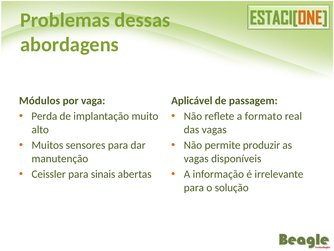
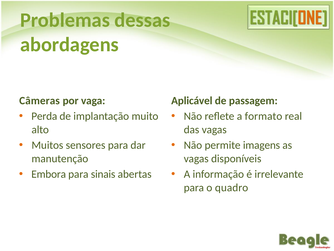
Módulos: Módulos -> Câmeras (39, 100)
produzir: produzir -> imagens (262, 145)
Ceissler: Ceissler -> Embora (49, 174)
solução: solução -> quadro (232, 187)
